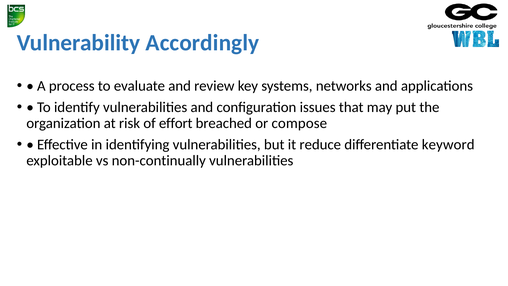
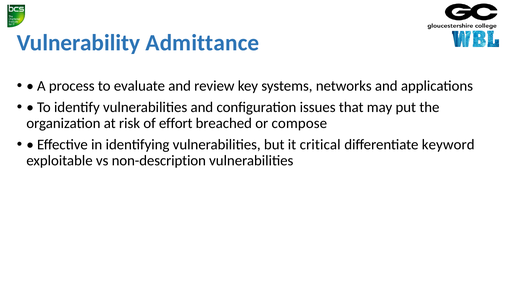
Accordingly: Accordingly -> Admittance (202, 43)
reduce: reduce -> critical (320, 144)
non-continually: non-continually -> non-description (159, 160)
